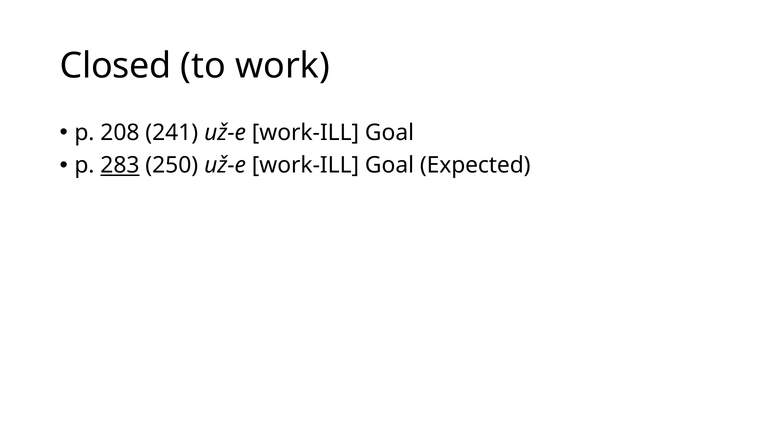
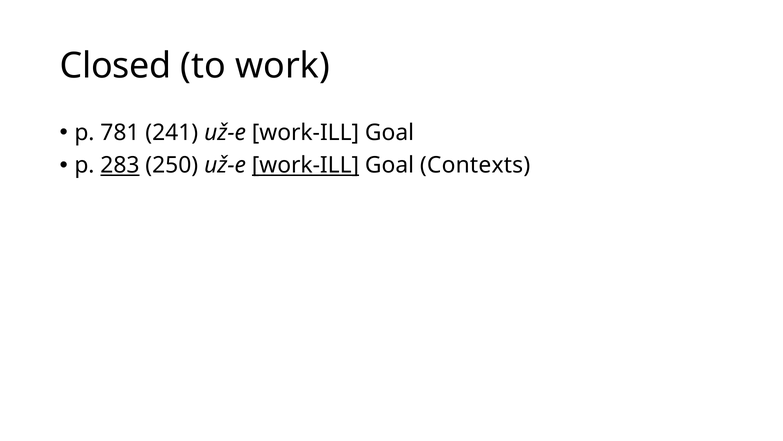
208: 208 -> 781 (120, 132)
work-ILL underline: none -> present (305, 165)
Expected: Expected -> Contexts (475, 165)
